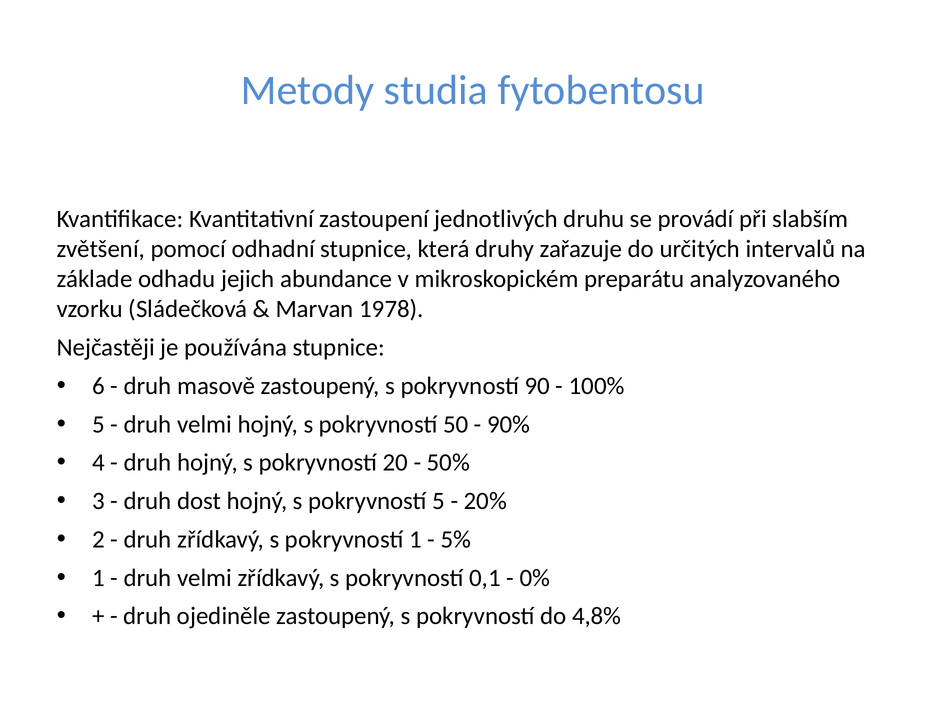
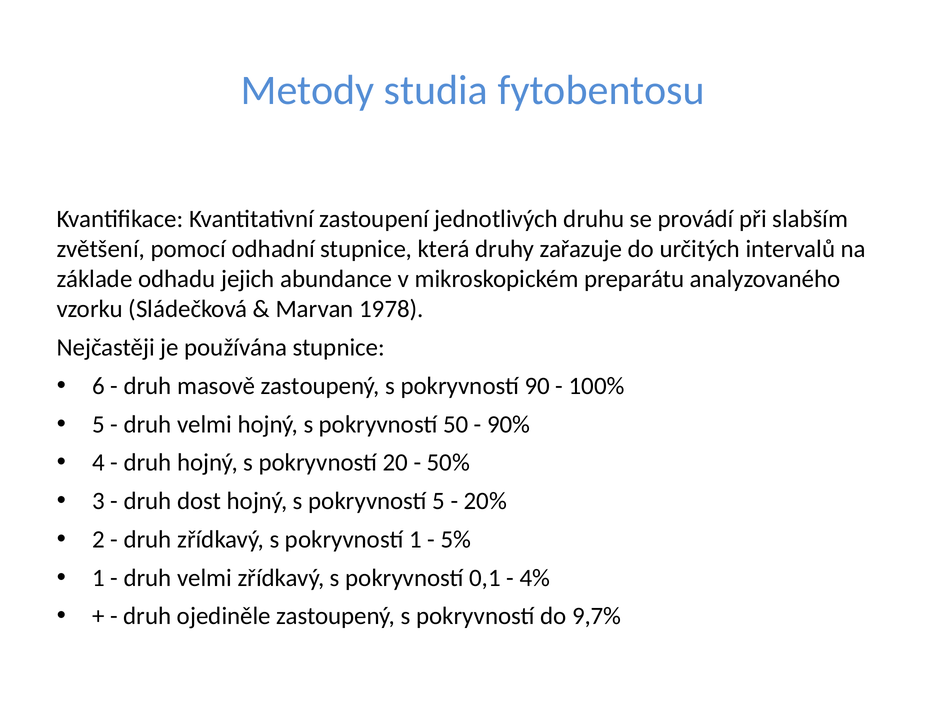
0%: 0% -> 4% (535, 577)
4,8%: 4,8% -> 9,7% (597, 616)
